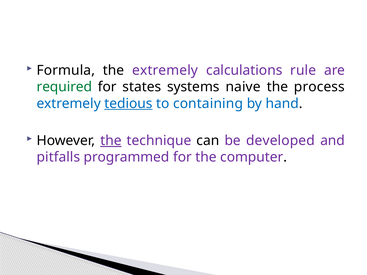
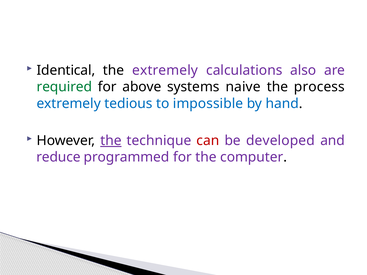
Formula: Formula -> Identical (66, 71)
rule: rule -> also (303, 71)
states: states -> above (142, 87)
tedious underline: present -> none (128, 104)
containing: containing -> impossible (208, 104)
can colour: black -> red (208, 141)
pitfalls: pitfalls -> reduce (58, 157)
